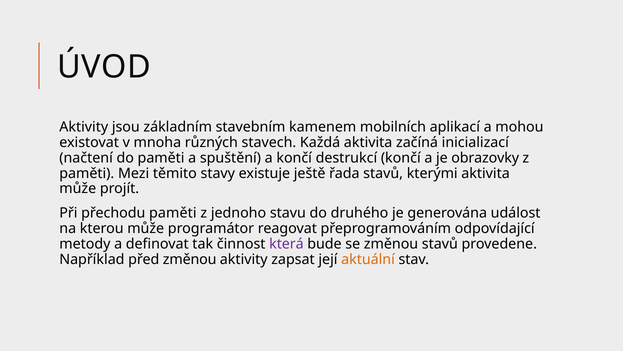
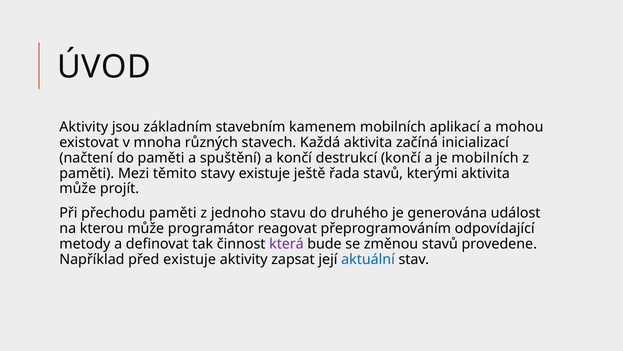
je obrazovky: obrazovky -> mobilních (485, 158)
před změnou: změnou -> existuje (190, 259)
aktuální colour: orange -> blue (368, 259)
